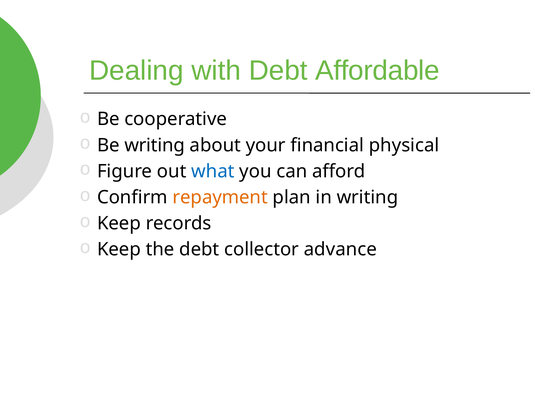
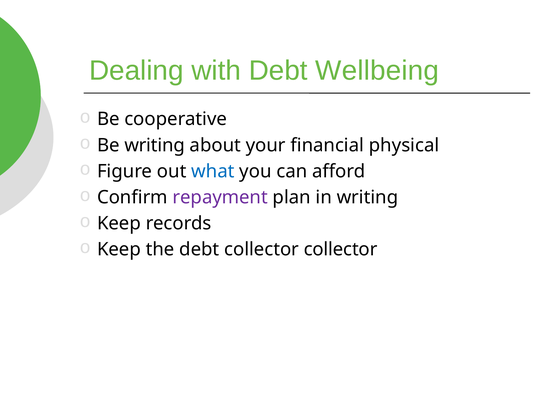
Affordable: Affordable -> Wellbeing (377, 71)
repayment colour: orange -> purple (220, 197)
collector advance: advance -> collector (341, 249)
